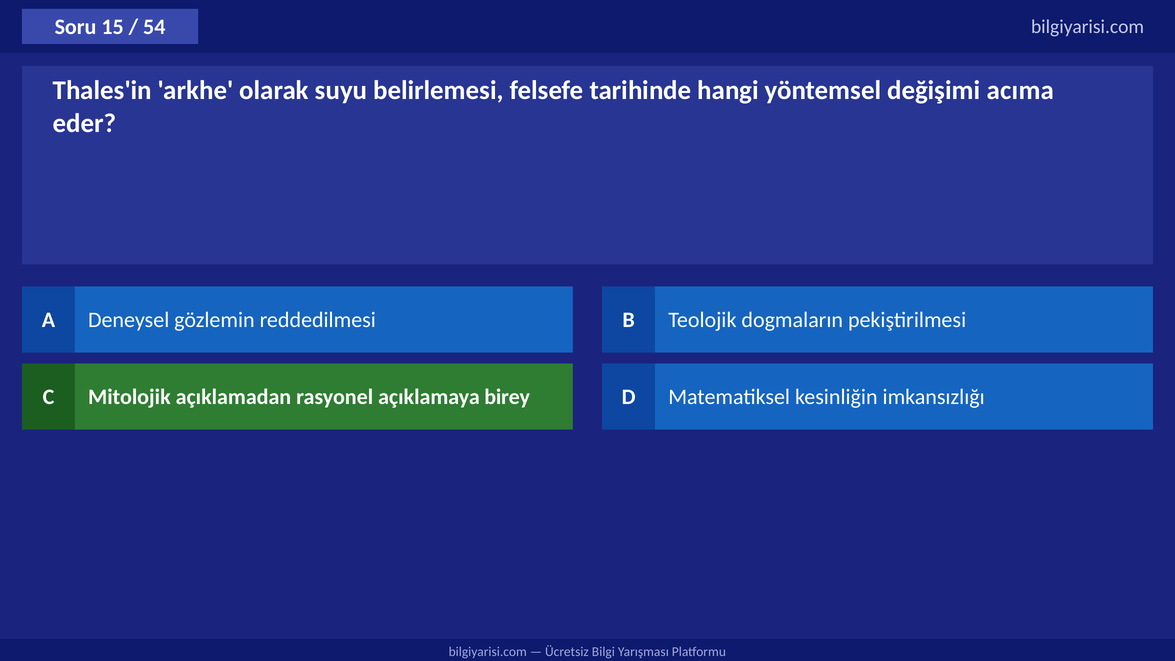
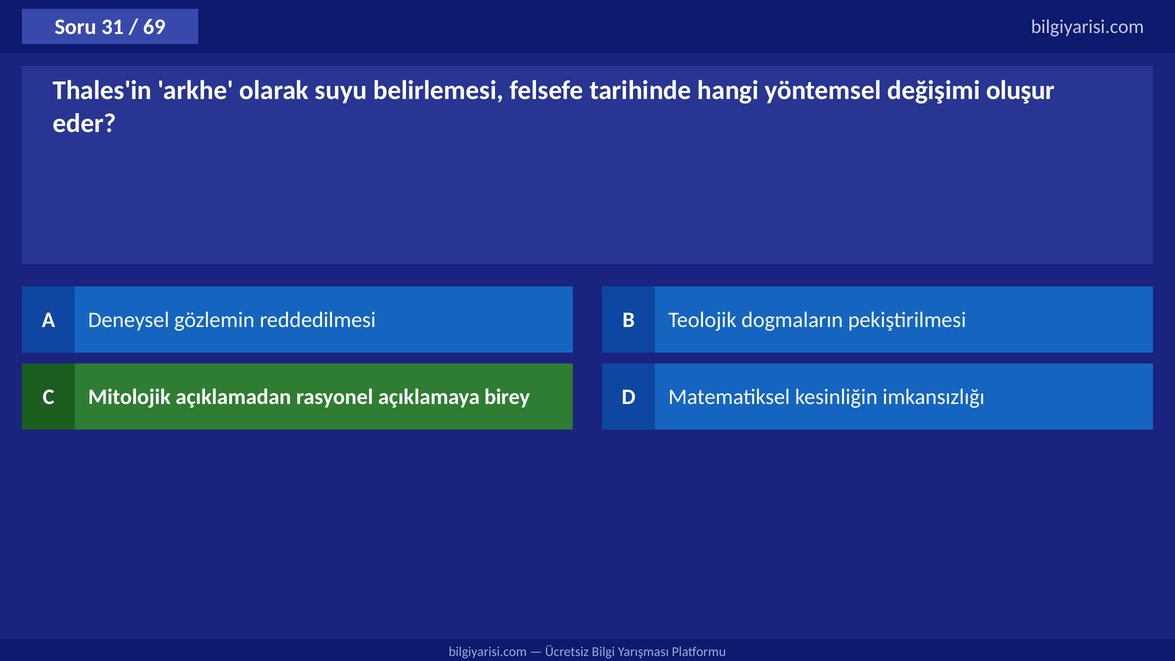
15: 15 -> 31 (113, 27)
54: 54 -> 69 (154, 27)
acıma: acıma -> oluşur (1021, 90)
